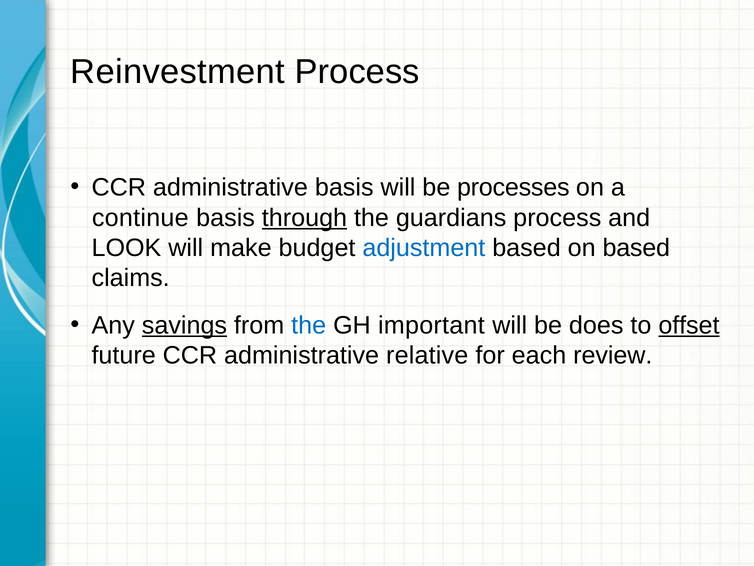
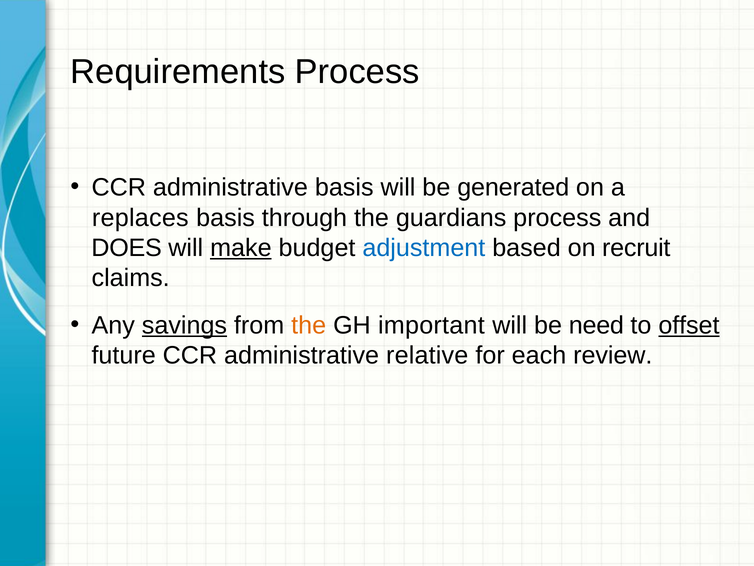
Reinvestment: Reinvestment -> Requirements (178, 72)
processes: processes -> generated (513, 187)
continue: continue -> replaces (140, 218)
through underline: present -> none (304, 218)
LOOK: LOOK -> DOES (127, 248)
make underline: none -> present (241, 248)
on based: based -> recruit (636, 248)
the colour: blue -> orange (309, 325)
does: does -> need (596, 325)
